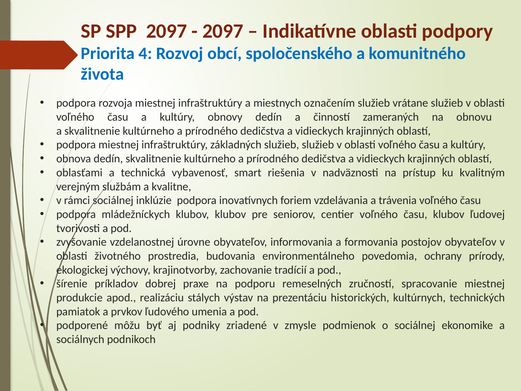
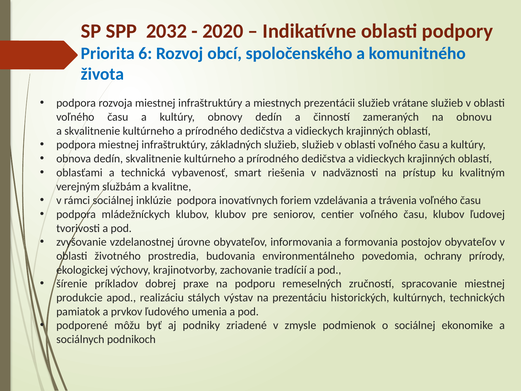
SPP 2097: 2097 -> 2032 (167, 31)
2097: 2097 -> 2020 (223, 31)
4: 4 -> 6 (145, 53)
označením: označením -> prezentácii (329, 103)
